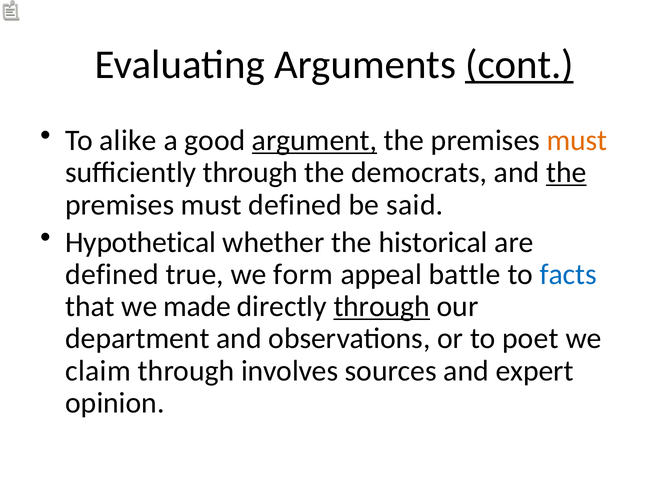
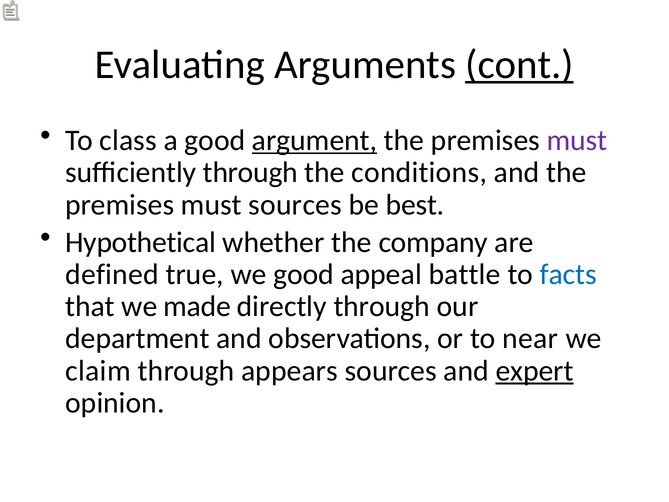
alike: alike -> class (128, 140)
must colour: orange -> purple (577, 140)
democrats: democrats -> conditions (419, 172)
the underline: present -> none (566, 172)
must defined: defined -> sources (295, 205)
said: said -> best (415, 205)
historical: historical -> company (433, 242)
we form: form -> good (303, 274)
through underline: present -> none (382, 306)
poet: poet -> near (530, 338)
involves: involves -> appears (290, 371)
expert underline: none -> present (535, 371)
